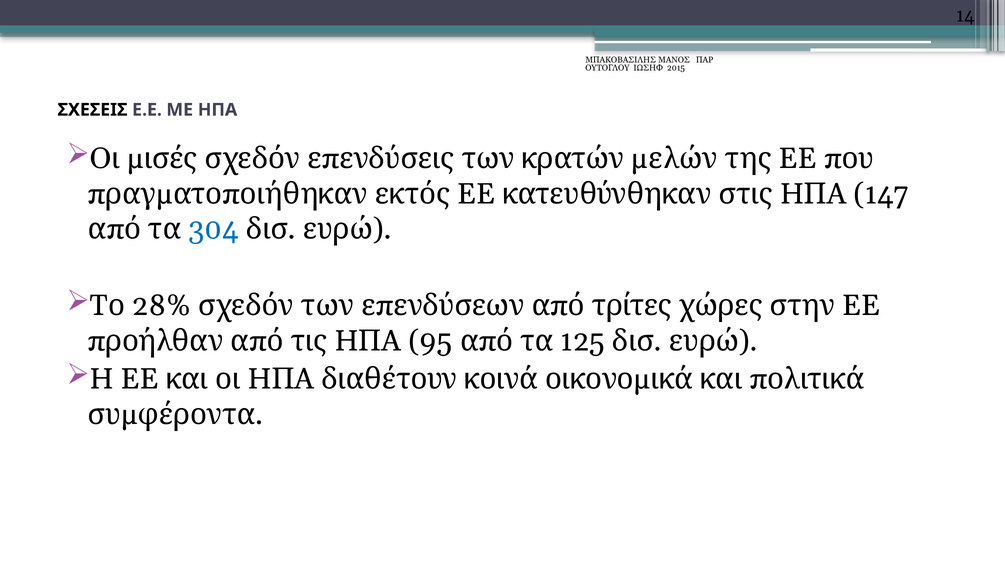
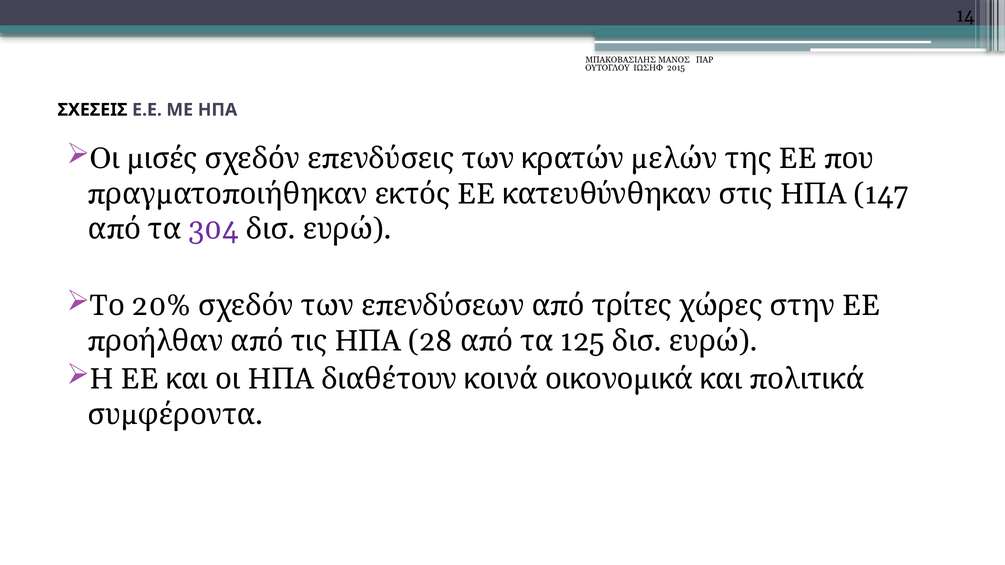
304 colour: blue -> purple (214, 229)
28%: 28% -> 20% (161, 306)
95: 95 -> 28 (430, 341)
